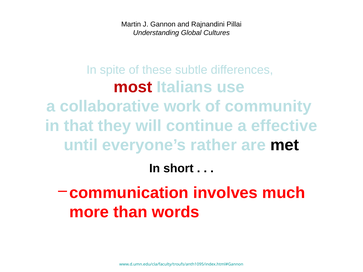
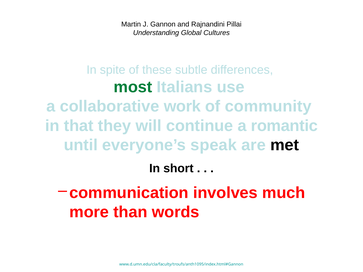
most colour: red -> green (133, 87)
effective: effective -> romantic (284, 126)
rather: rather -> speak (214, 145)
